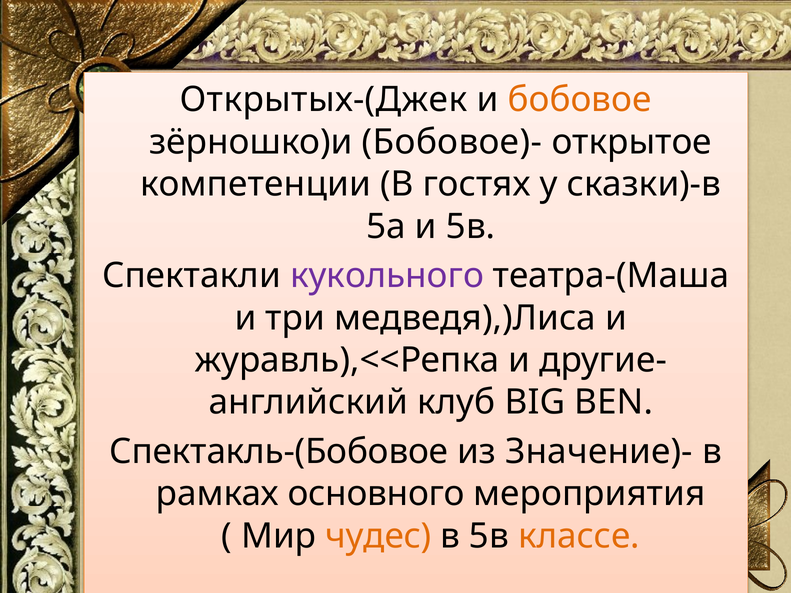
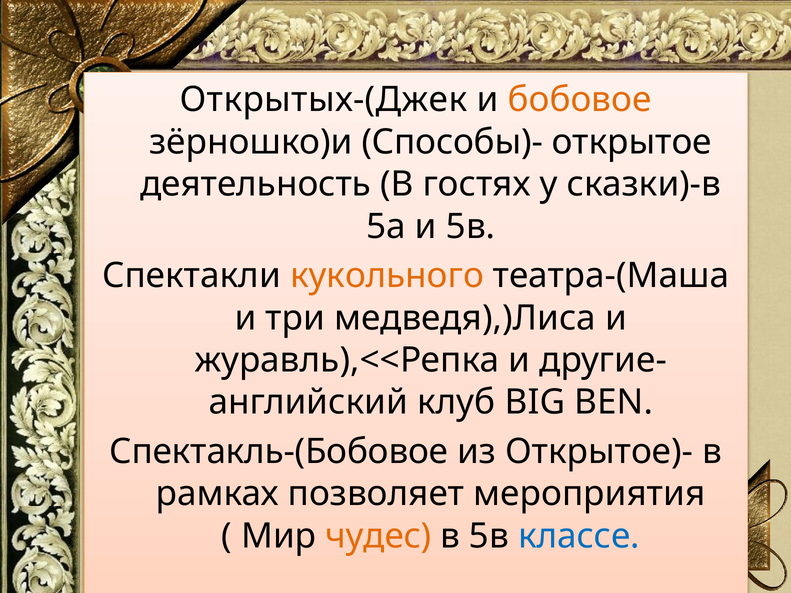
Бобовое)-: Бобовое)- -> Способы)- (452, 142)
компетенции: компетенции -> деятельность (256, 184)
кукольного colour: purple -> orange (387, 276)
Значение)-: Значение)- -> Открытое)- (599, 452)
основного: основного -> позволяет (376, 494)
классе colour: orange -> blue (579, 536)
